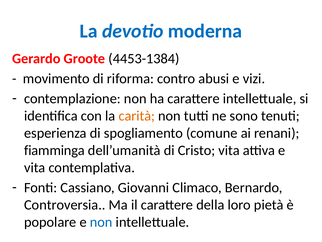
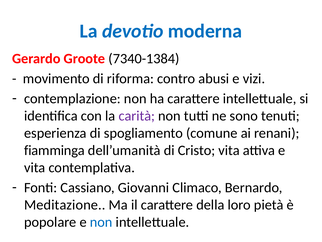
4453-1384: 4453-1384 -> 7340-1384 (144, 58)
carità colour: orange -> purple (137, 116)
Controversia: Controversia -> Meditazione (65, 205)
